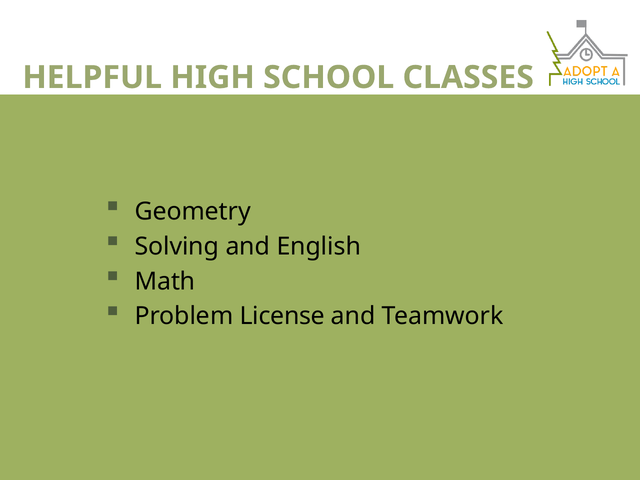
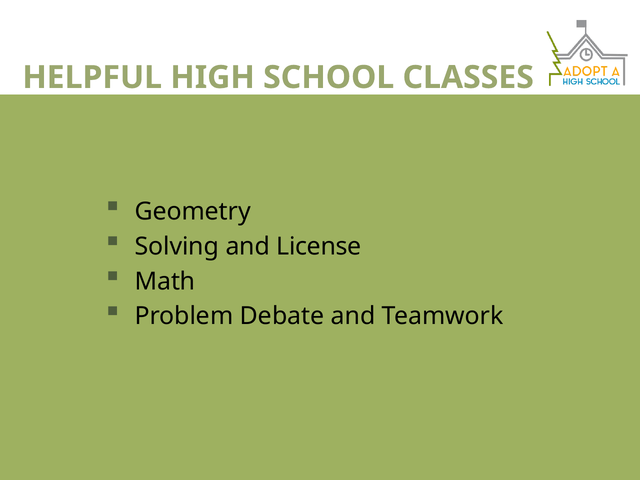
English: English -> License (319, 247)
License: License -> Debate (282, 316)
